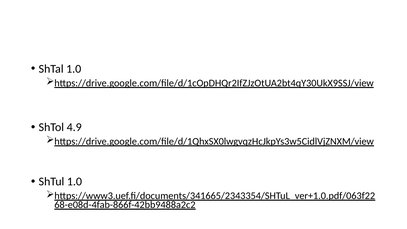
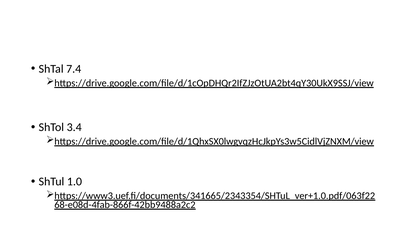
ShTal 1.0: 1.0 -> 7.4 (74, 69)
4.9: 4.9 -> 3.4 (74, 127)
